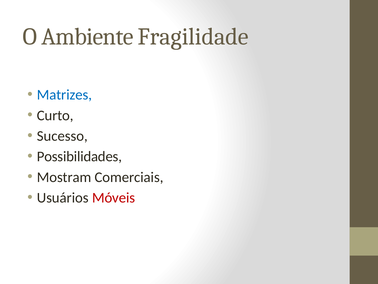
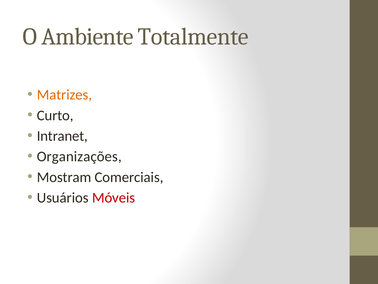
Fragilidade: Fragilidade -> Totalmente (193, 37)
Matrizes colour: blue -> orange (64, 95)
Sucesso: Sucesso -> Intranet (62, 136)
Possibilidades: Possibilidades -> Organizações (79, 156)
